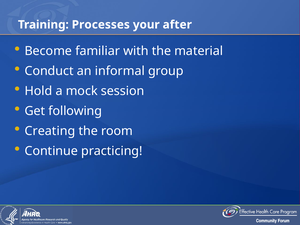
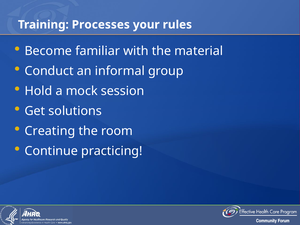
after: after -> rules (177, 25)
following: following -> solutions (75, 111)
